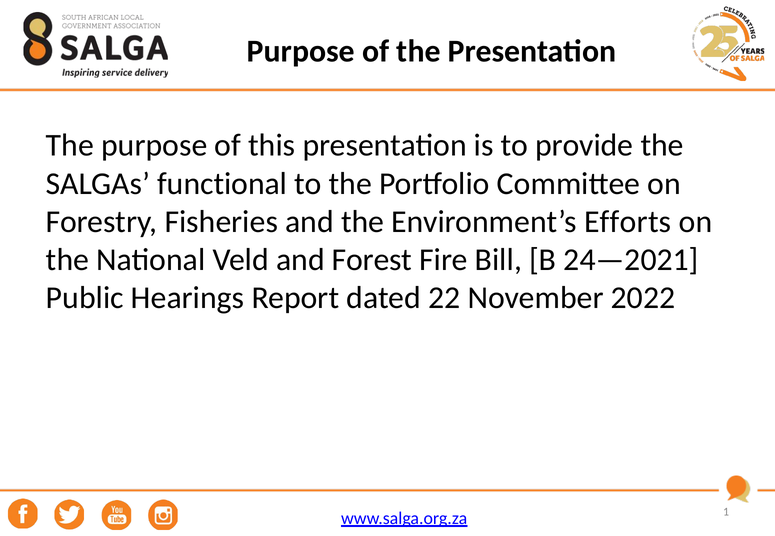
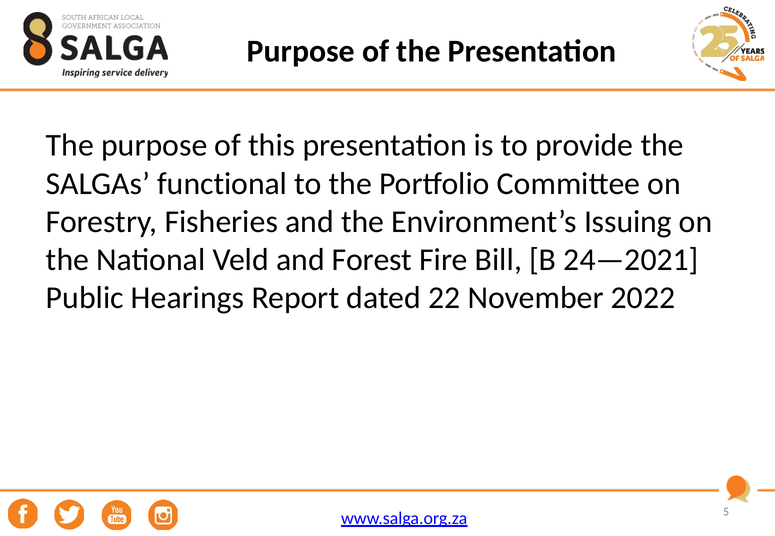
Efforts: Efforts -> Issuing (628, 222)
1: 1 -> 5 (726, 512)
